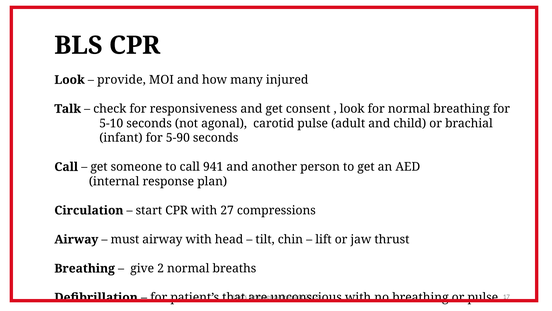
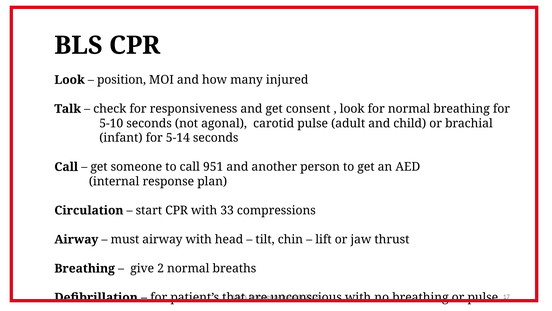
provide: provide -> position (122, 80)
5-90: 5-90 -> 5-14 (178, 138)
941: 941 -> 951 (213, 167)
27: 27 -> 33 (227, 210)
